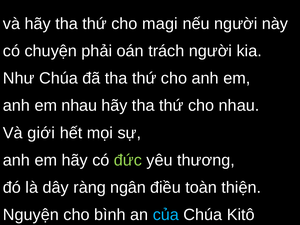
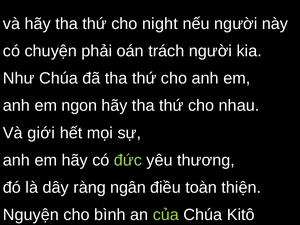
magi: magi -> night (160, 24)
em nhau: nhau -> ngon (79, 106)
của colour: light blue -> light green (166, 215)
